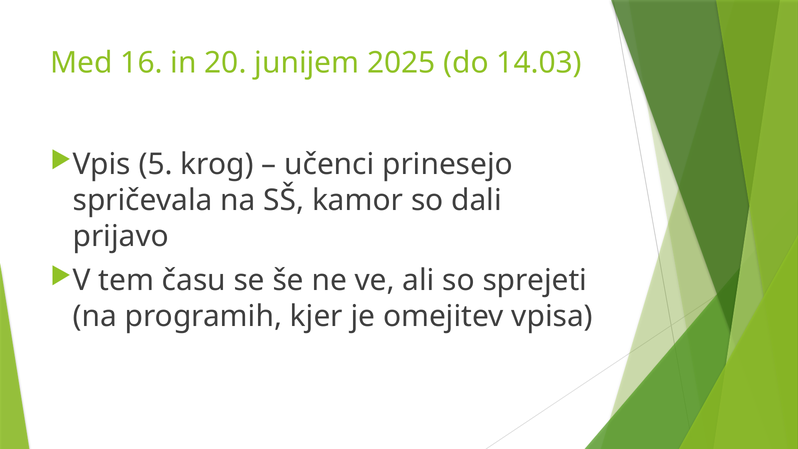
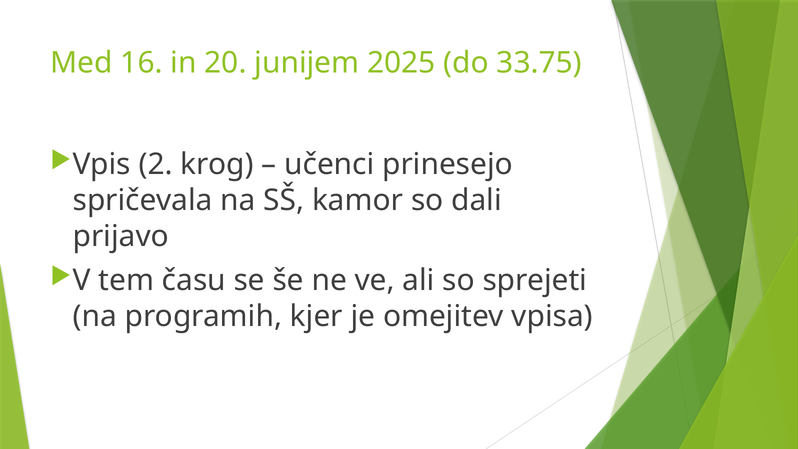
14.03: 14.03 -> 33.75 (539, 63)
5: 5 -> 2 (156, 164)
